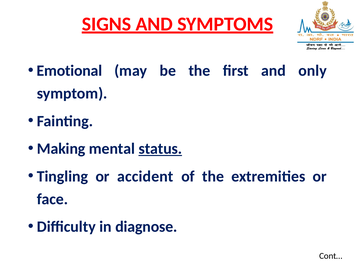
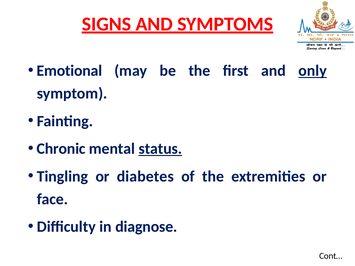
only underline: none -> present (313, 71)
Making: Making -> Chronic (61, 149)
accident: accident -> diabetes (145, 176)
